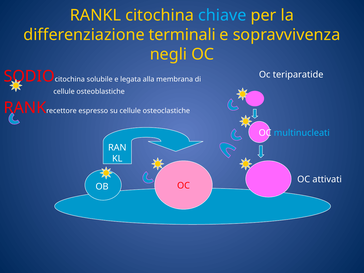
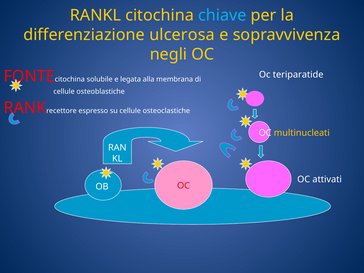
terminali: terminali -> ulcerosa (182, 35)
SODIO: SODIO -> FONTE (29, 76)
multinucleati colour: light blue -> yellow (302, 133)
